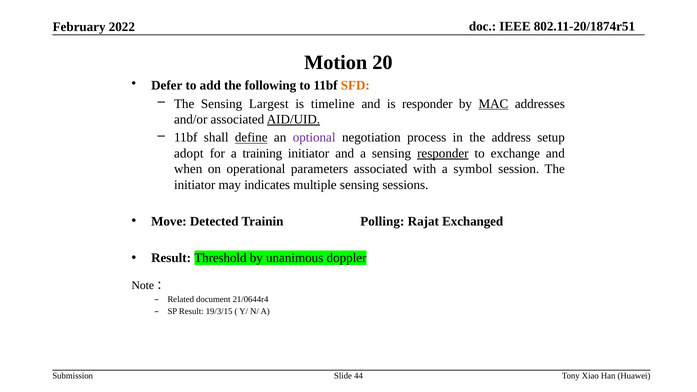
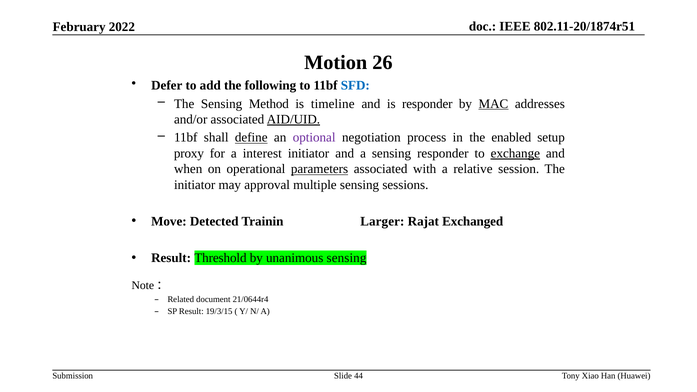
20: 20 -> 26 (382, 62)
SFD colour: orange -> blue (355, 85)
Largest: Largest -> Method (269, 104)
address: address -> enabled (511, 138)
adopt: adopt -> proxy (189, 153)
training: training -> interest (262, 153)
responder underline: present -> none (443, 153)
exchange underline: none -> present (515, 153)
parameters underline: none -> present (320, 169)
symbol: symbol -> relative (473, 169)
indicates: indicates -> approval (267, 185)
Polling: Polling -> Larger (382, 221)
unanimous doppler: doppler -> sensing (347, 258)
